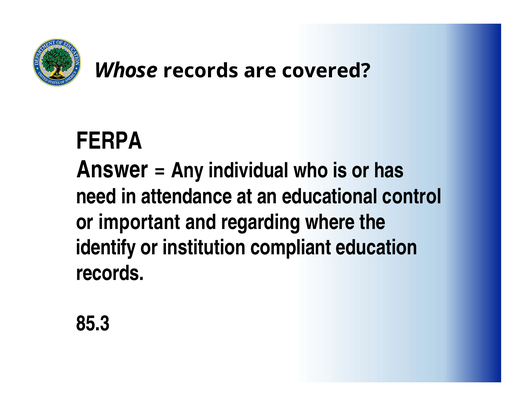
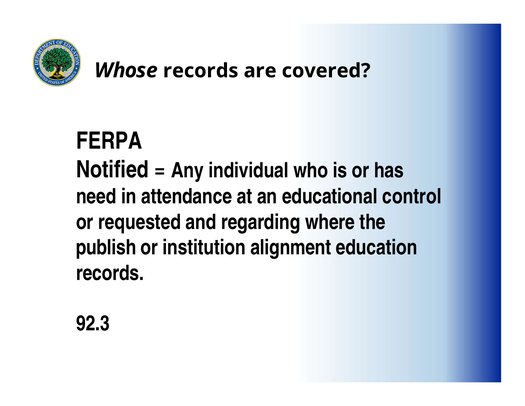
Answer: Answer -> Notified (112, 170)
important: important -> requested (140, 222)
identify: identify -> publish (106, 247)
compliant: compliant -> alignment (291, 247)
85.3: 85.3 -> 92.3 (93, 323)
